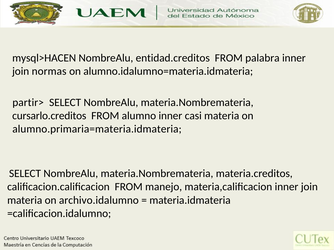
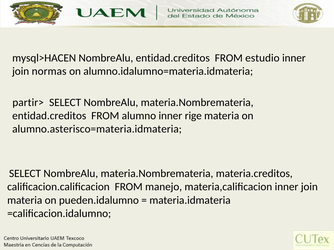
palabra: palabra -> estudio (262, 58)
cursarlo.creditos: cursarlo.creditos -> entidad.creditos (49, 116)
casi: casi -> rige (193, 116)
alumno.primaria=materia.idmateria: alumno.primaria=materia.idmateria -> alumno.asterisco=materia.idmateria (97, 129)
archivo.idalumno: archivo.idalumno -> pueden.idalumno (99, 201)
